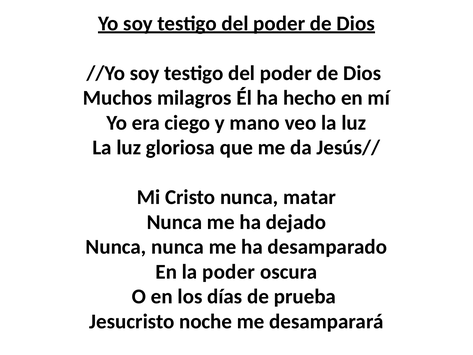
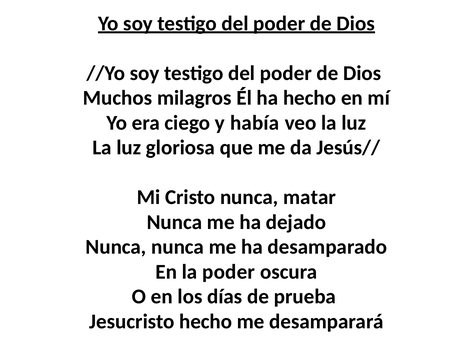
mano: mano -> había (255, 123)
Jesucristo noche: noche -> hecho (206, 321)
